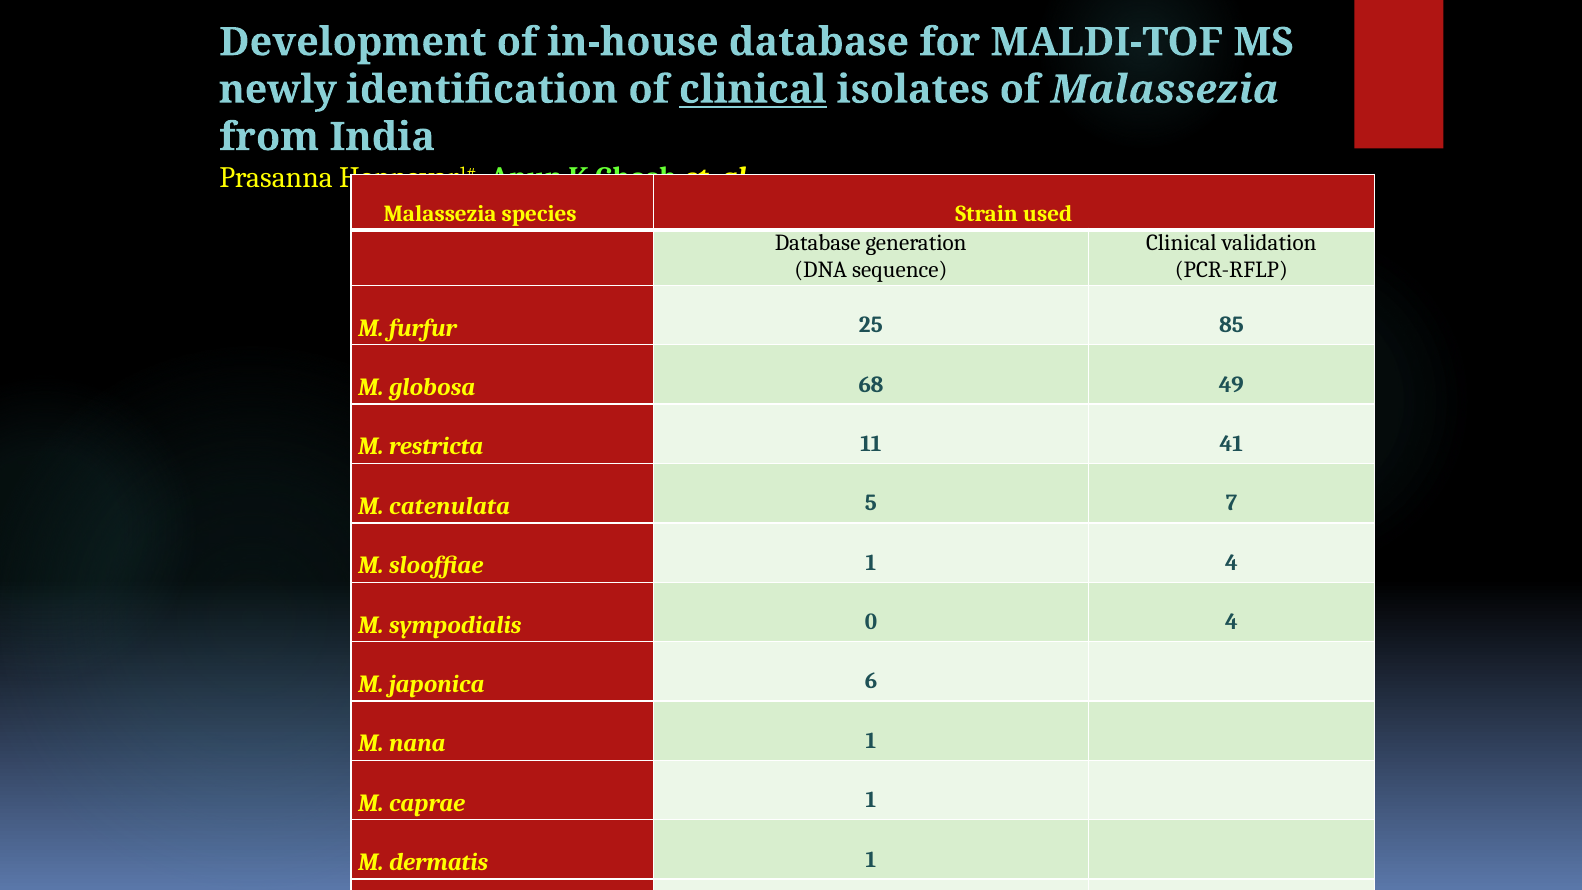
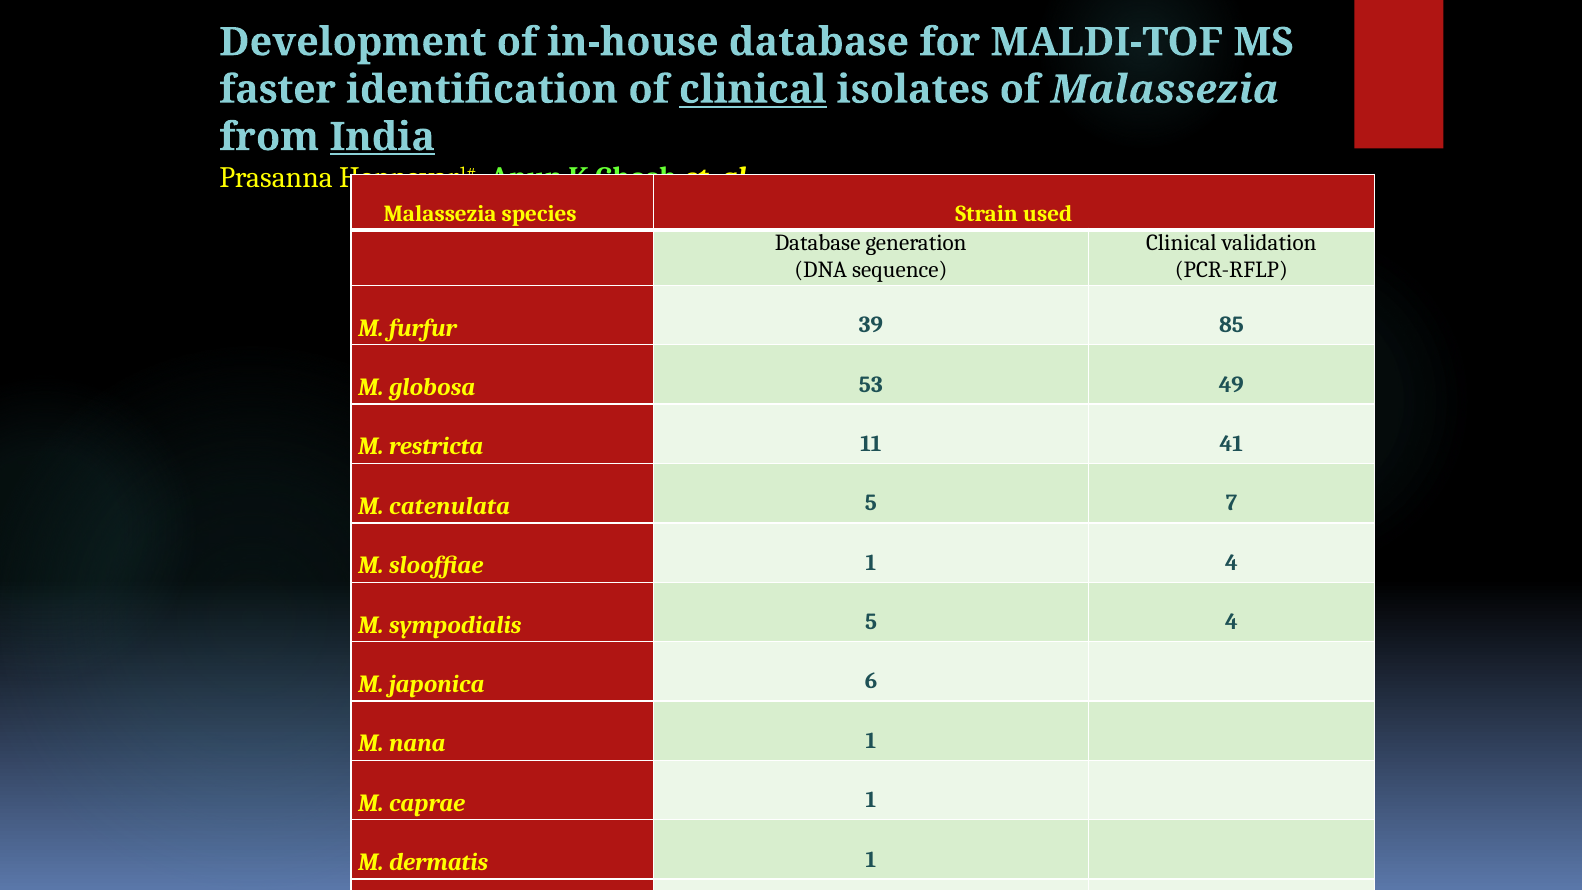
newly: newly -> faster (278, 90)
India underline: none -> present (382, 137)
25: 25 -> 39 (871, 325)
68: 68 -> 53 (871, 384)
sympodialis 0: 0 -> 5 (871, 622)
